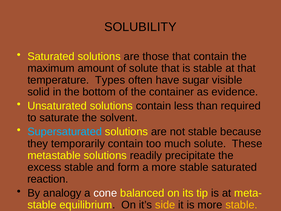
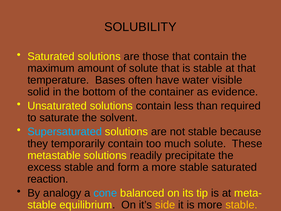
Types: Types -> Bases (110, 80)
sugar: sugar -> water (196, 80)
cone colour: white -> light blue (105, 193)
